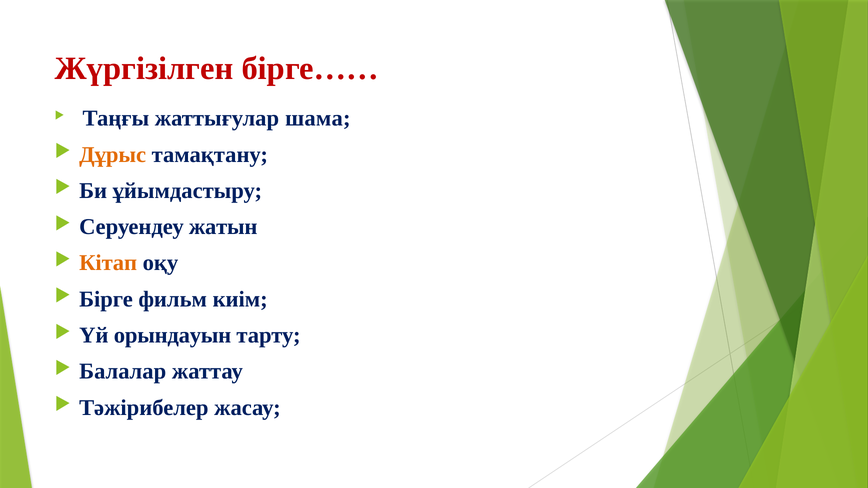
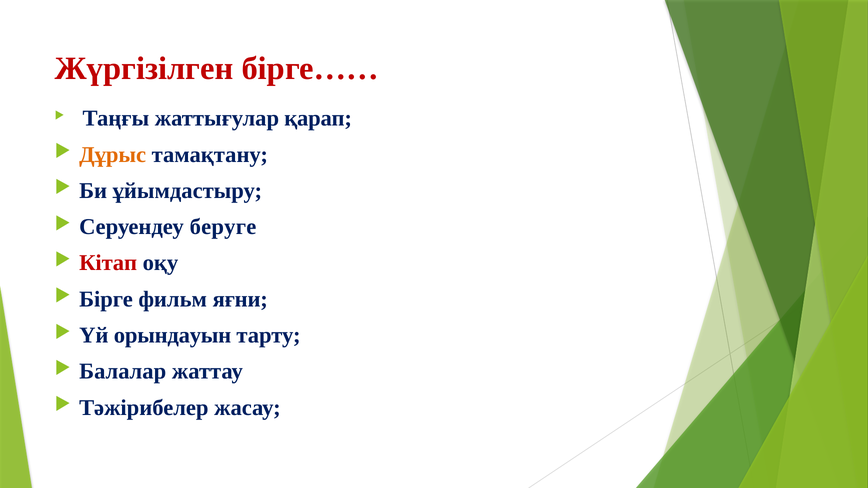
шама: шама -> қарап (318, 118)
жатын: жатын -> беруге (223, 227)
Кітап colour: orange -> red (108, 263)
киім: киім -> яғни (240, 299)
